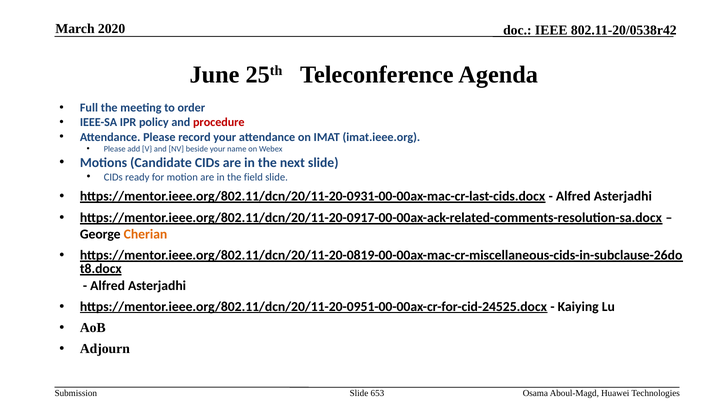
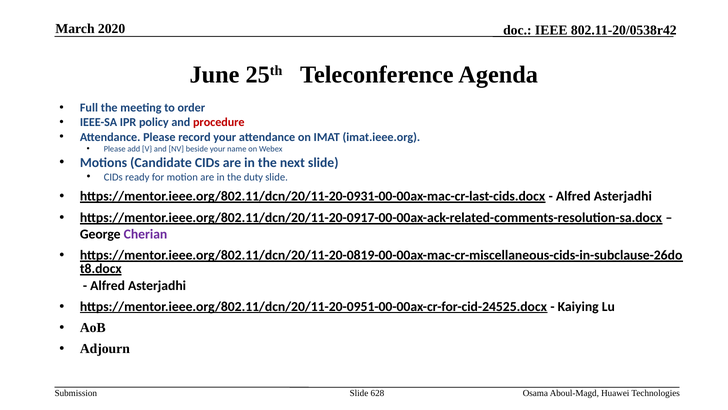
field: field -> duty (253, 177)
Cherian colour: orange -> purple (145, 234)
653: 653 -> 628 (377, 393)
